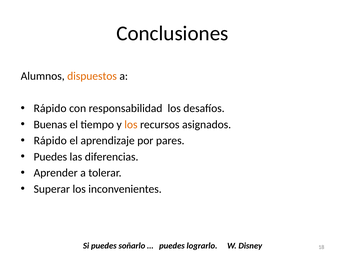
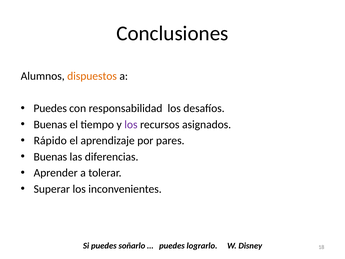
Rápido: Rápido -> Puedes (50, 108)
los colour: orange -> purple (131, 124)
Puedes: Puedes -> Buenas (50, 157)
